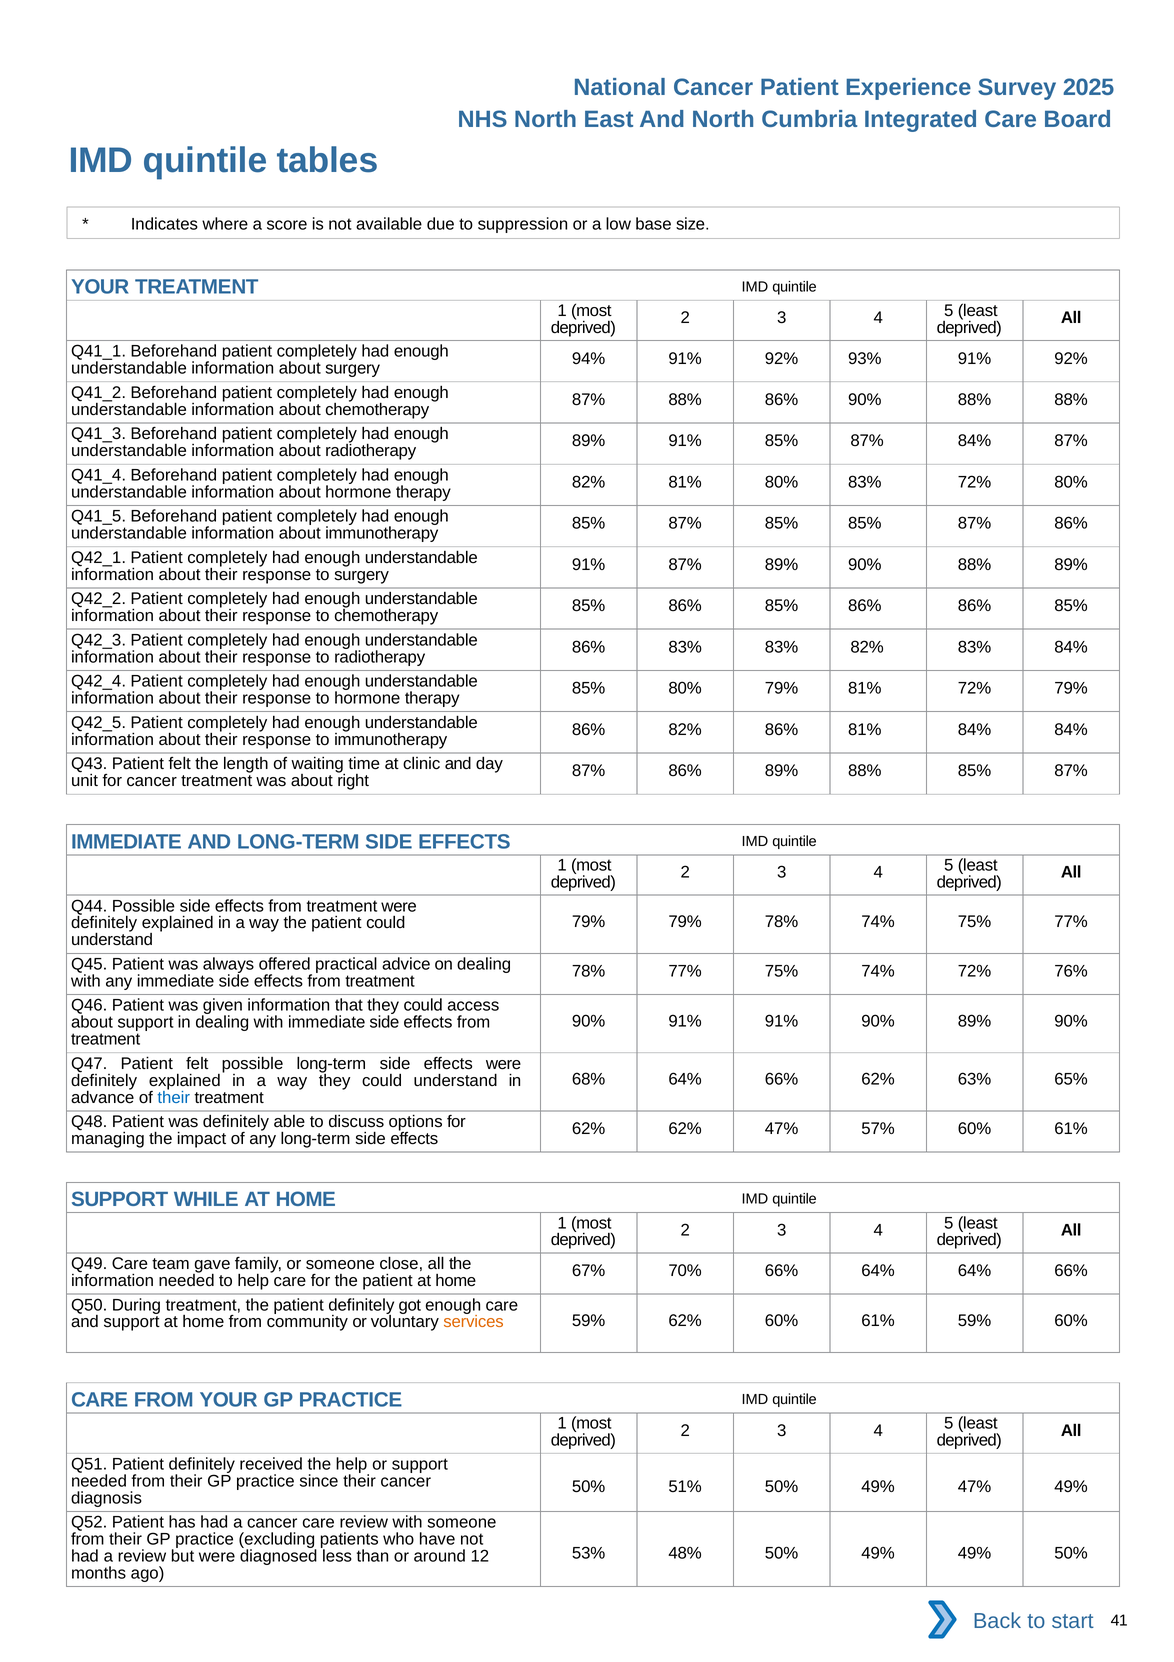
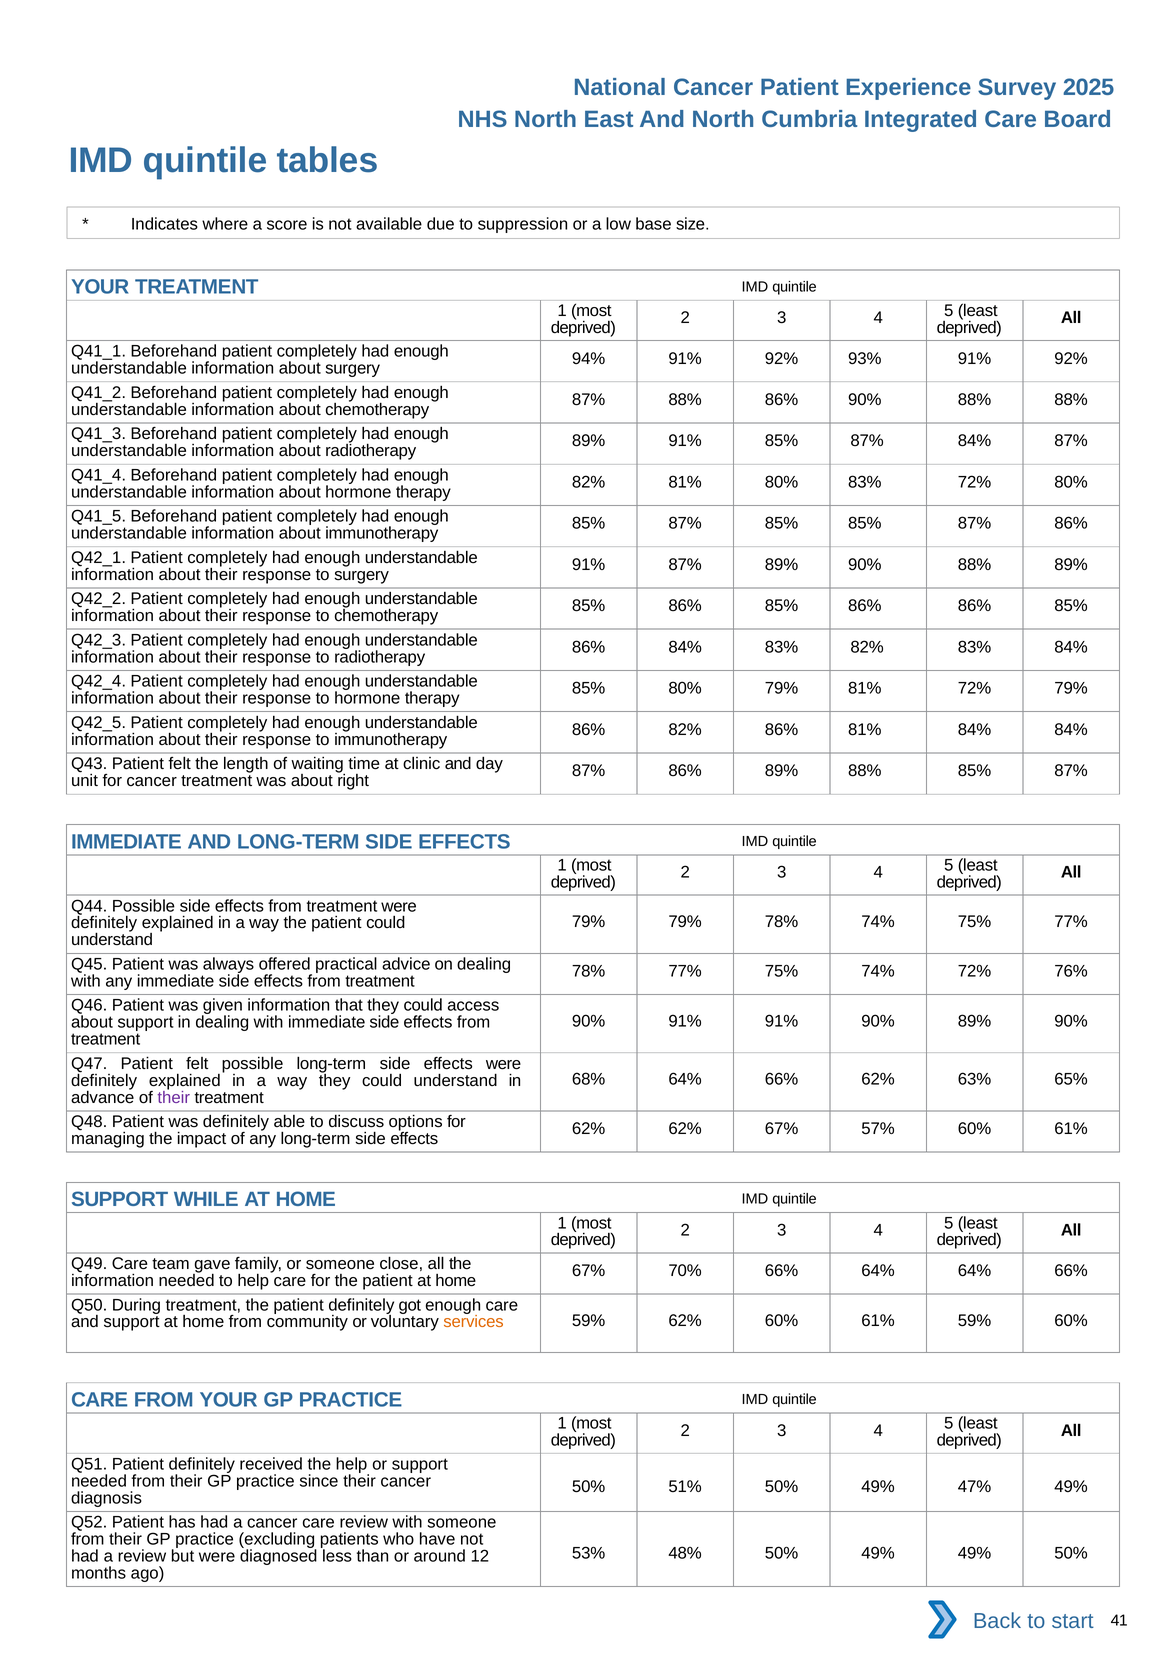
86% 83%: 83% -> 84% (685, 647)
their colour: blue -> purple (174, 1097)
62% 47%: 47% -> 67% (782, 1128)
